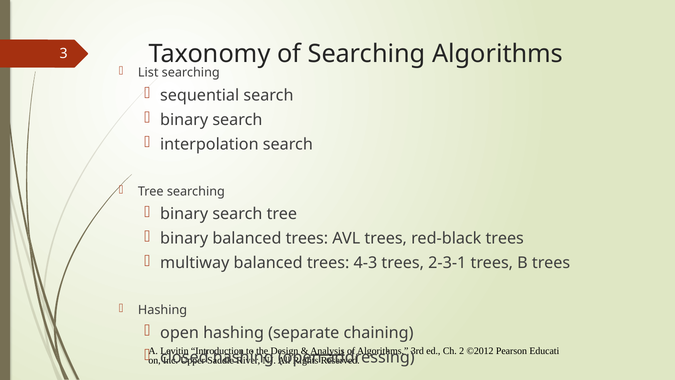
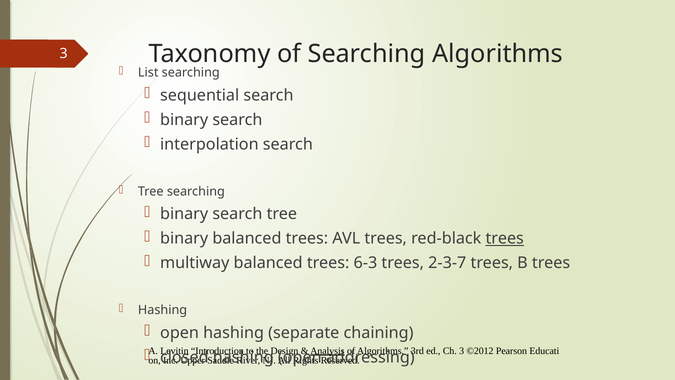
trees underline: none -> present (505, 238)
4-3: 4-3 -> 6-3 (365, 263)
2-3-1: 2-3-1 -> 2-3-7 (447, 263)
Ch 2: 2 -> 3 (462, 350)
